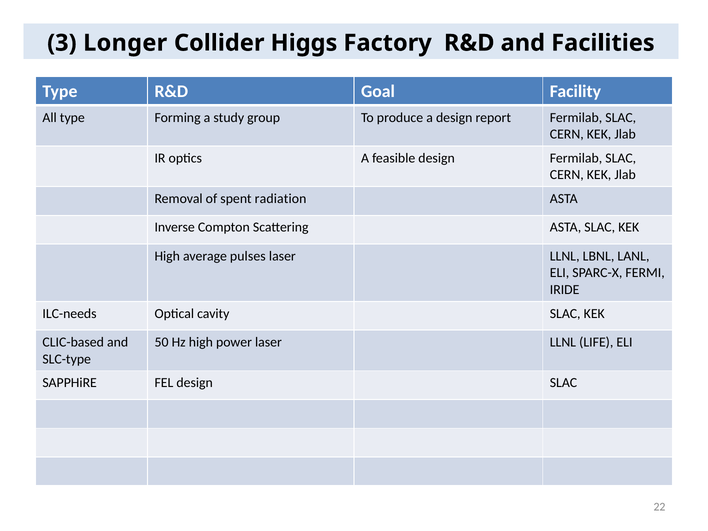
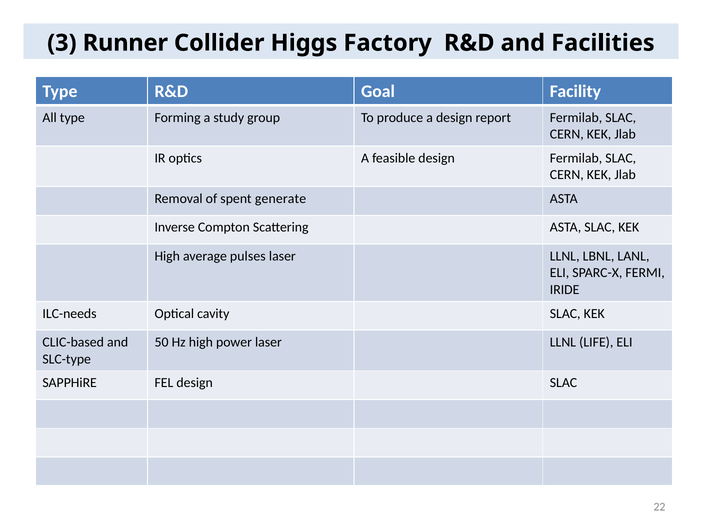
Longer: Longer -> Runner (125, 43)
radiation: radiation -> generate (281, 199)
